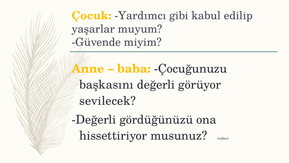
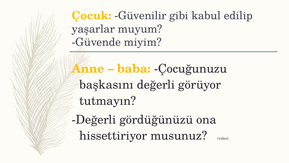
Yardımcı: Yardımcı -> Güvenilir (140, 16)
sevilecek: sevilecek -> tutmayın (108, 101)
